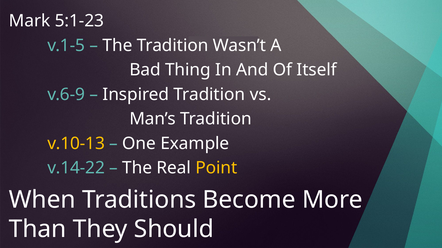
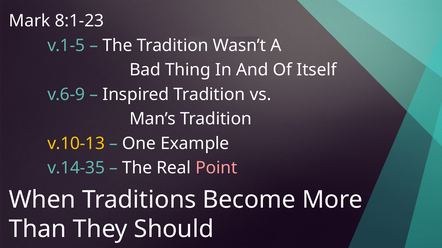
5:1-23: 5:1-23 -> 8:1-23 (79, 21)
v.14-22: v.14-22 -> v.14-35 (76, 168)
Point colour: yellow -> pink (216, 168)
